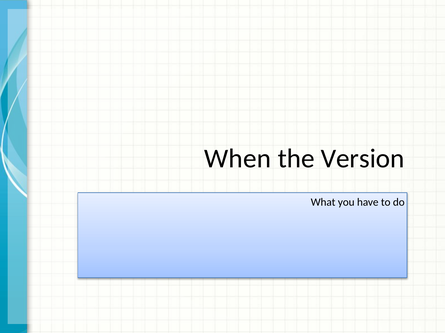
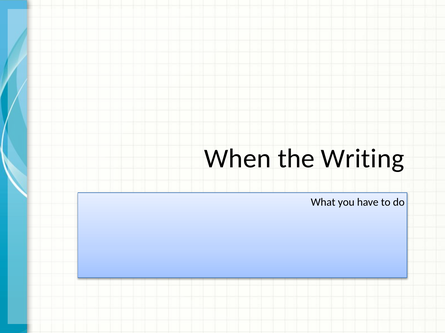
Version: Version -> Writing (363, 159)
